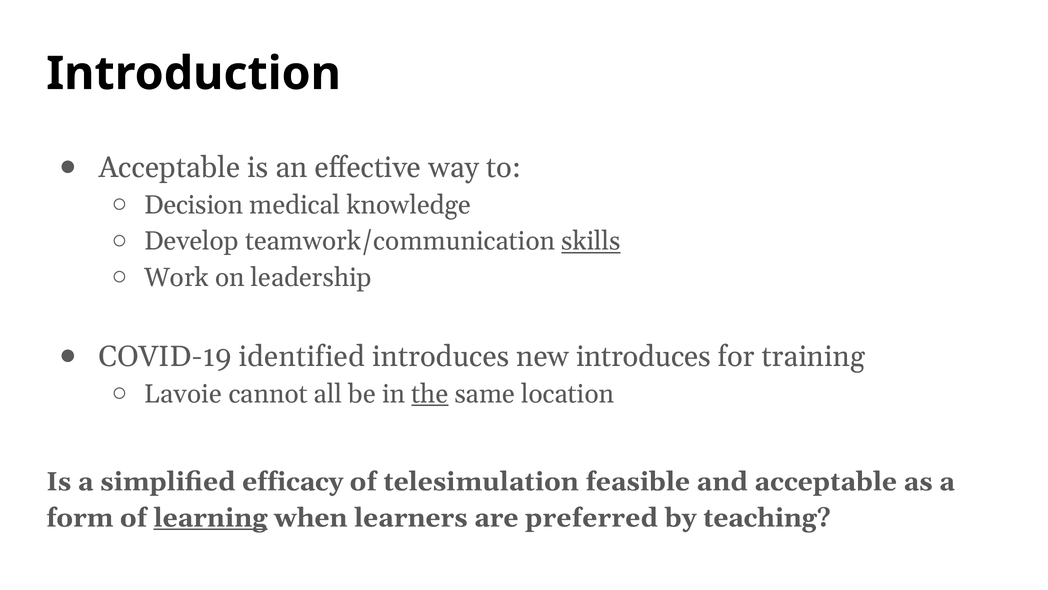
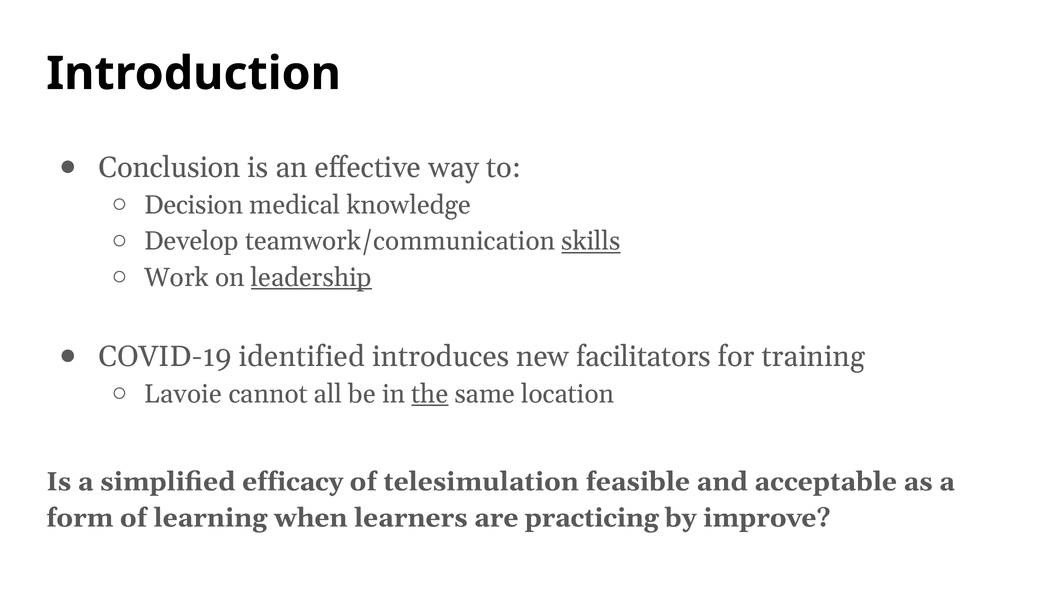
Acceptable: Acceptable -> Conclusion (170, 167)
leadership underline: none -> present (311, 277)
new introduces: introduces -> facilitators (643, 356)
learning underline: present -> none (211, 517)
preferred: preferred -> practicing (592, 517)
teaching: teaching -> improve (767, 517)
